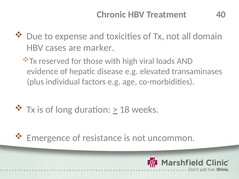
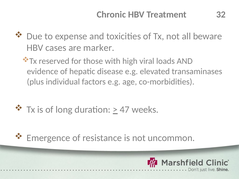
40: 40 -> 32 (221, 15)
domain: domain -> beware (207, 36)
18: 18 -> 47 (125, 110)
